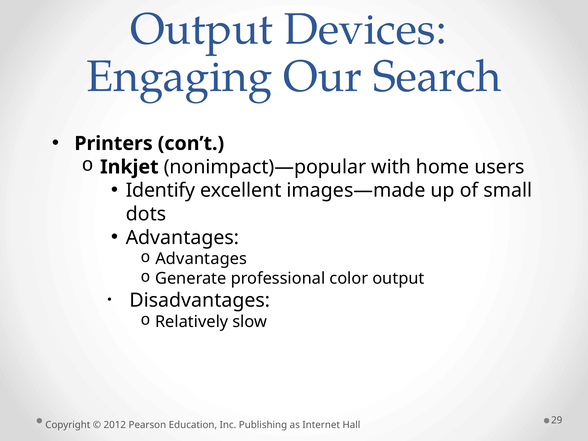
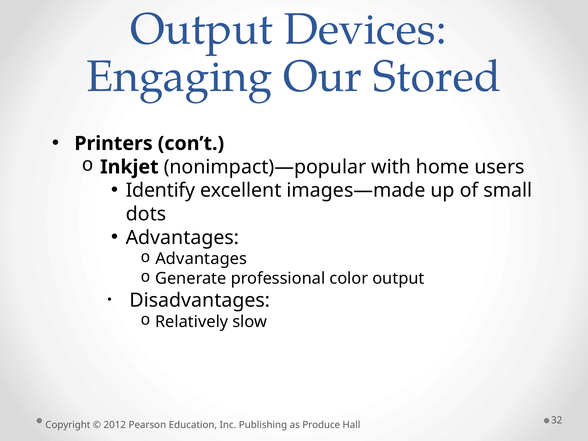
Search: Search -> Stored (437, 77)
Internet: Internet -> Produce (321, 425)
29: 29 -> 32 (557, 420)
